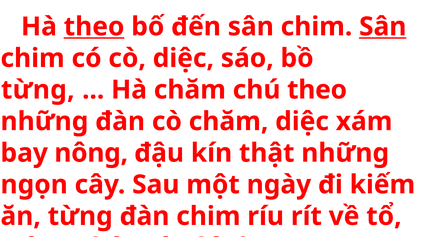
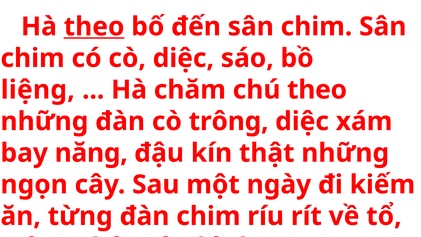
Sân underline: present -> none (383, 27)
từng: từng -> liệng (38, 90)
cò chăm: chăm -> trông (229, 121)
nông: nông -> năng (91, 153)
